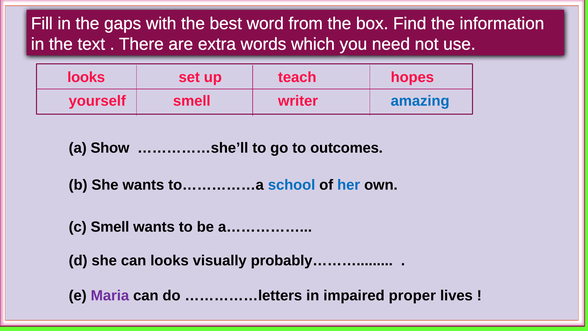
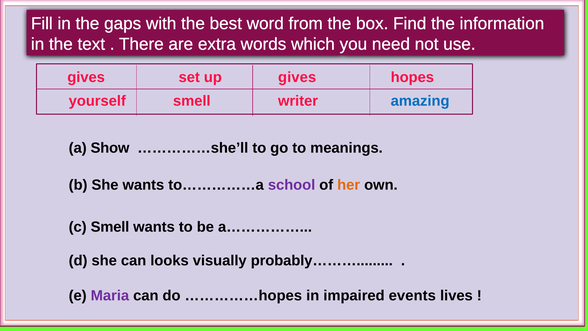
looks: looks -> gives (86, 77)
up teach: teach -> gives (297, 77)
outcomes: outcomes -> meanings (347, 148)
school colour: blue -> purple (292, 185)
her colour: blue -> orange (349, 185)
……………letters: ……………letters -> ……………hopes (243, 295)
proper: proper -> events (412, 295)
